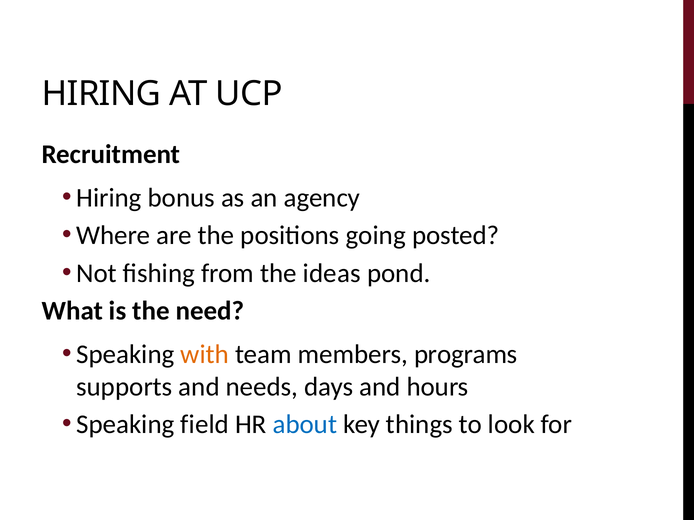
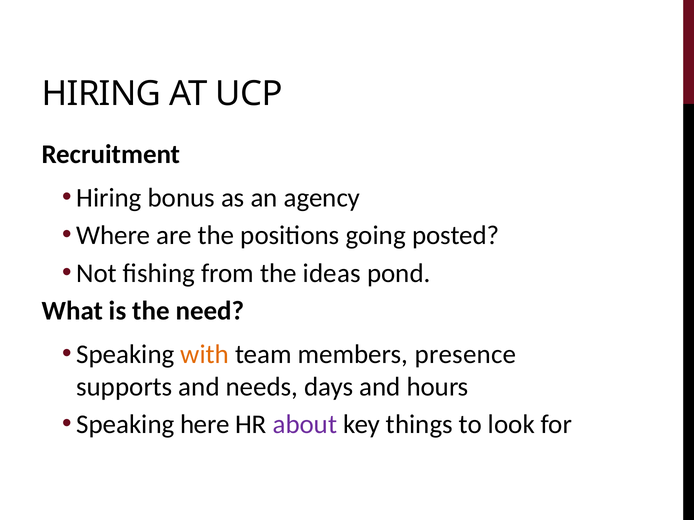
programs: programs -> presence (465, 355)
field: field -> here (205, 425)
about colour: blue -> purple (305, 425)
